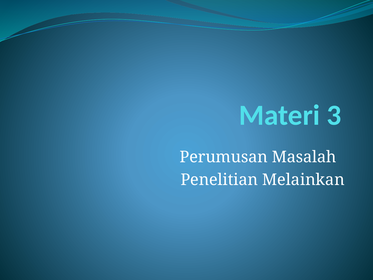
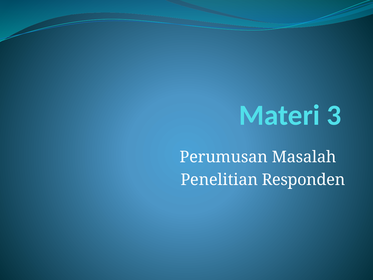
Melainkan: Melainkan -> Responden (303, 180)
